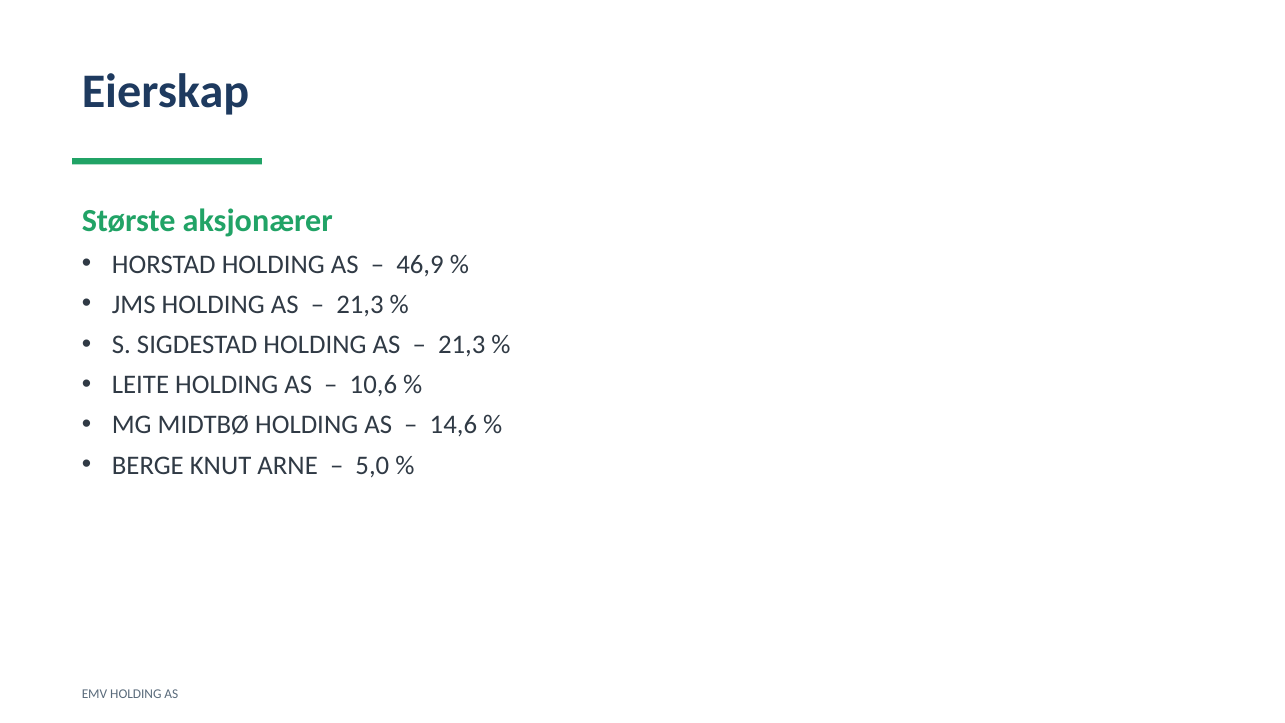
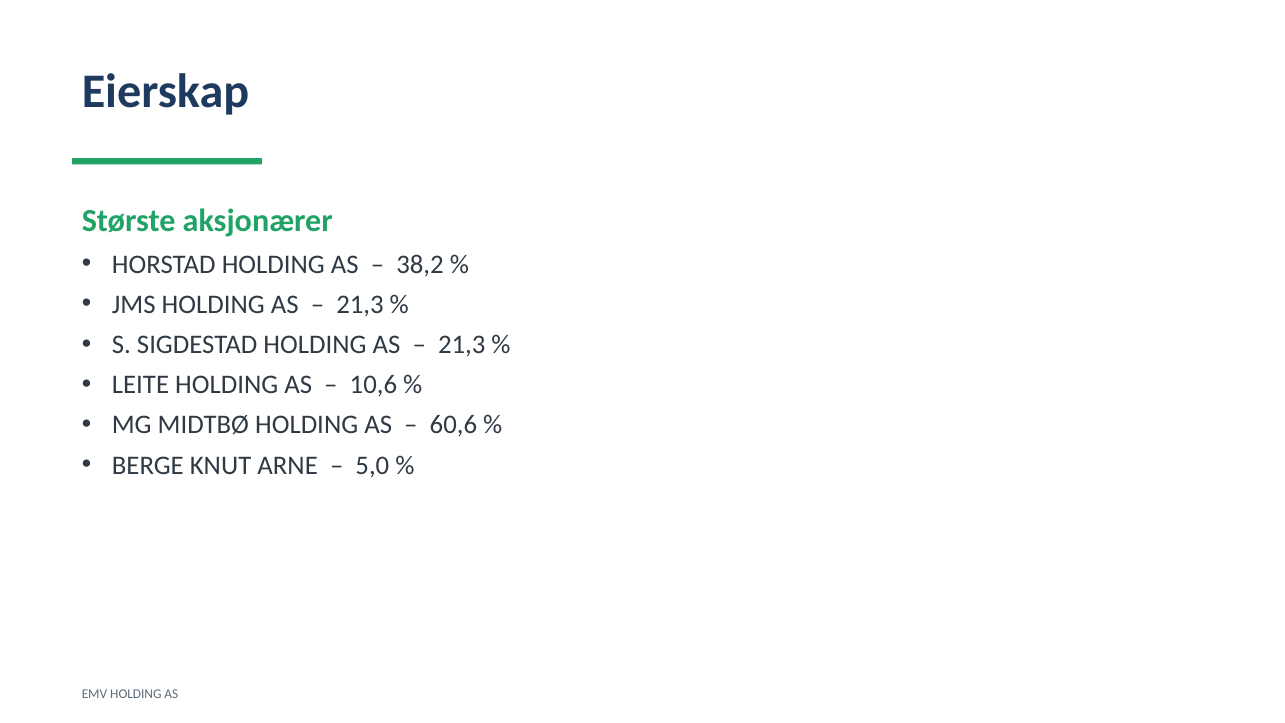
46,9: 46,9 -> 38,2 (420, 264)
14,6: 14,6 -> 60,6 (453, 425)
